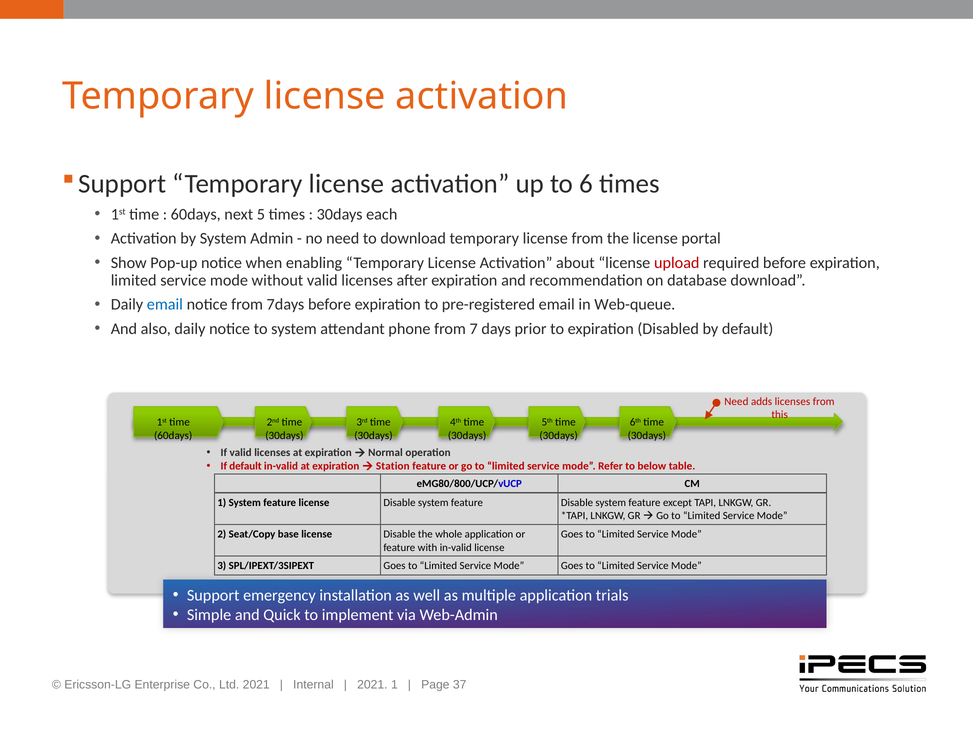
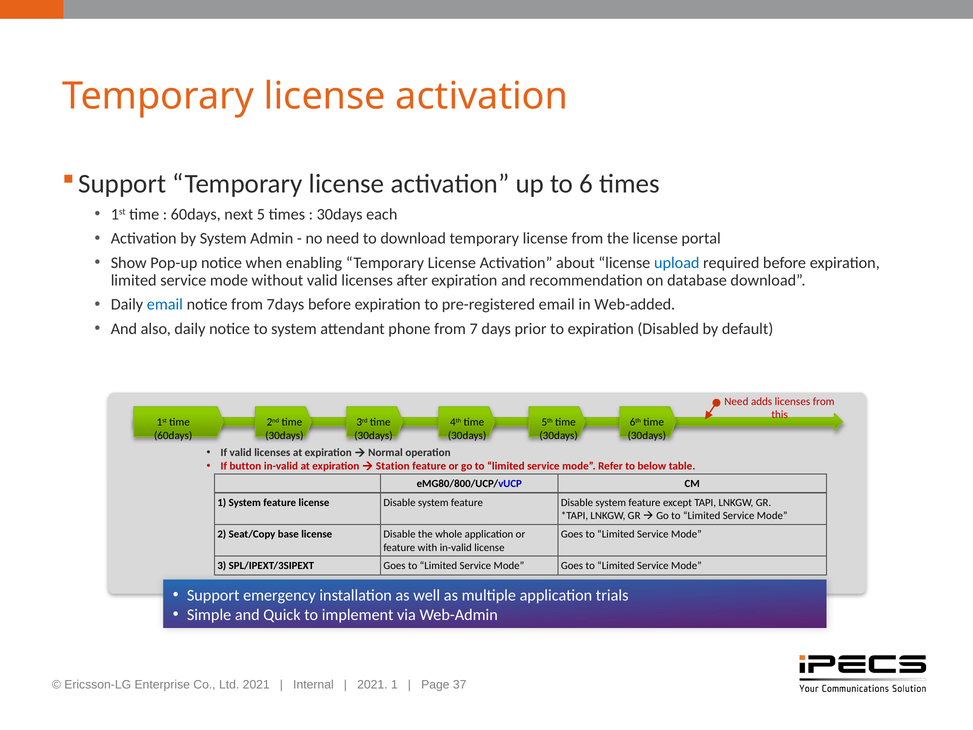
upload colour: red -> blue (677, 263)
Web-queue: Web-queue -> Web-added (635, 304)
If default: default -> button (245, 466)
